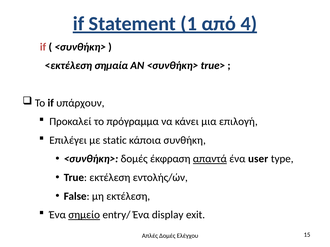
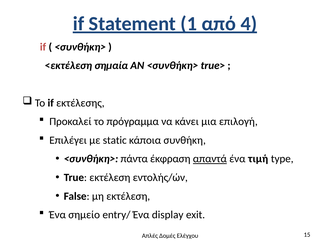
υπάρχουν: υπάρχουν -> εκτέλεσης (80, 103)
<συνθήκη> δομές: δομές -> πάντα (134, 159)
user: user -> τιμή (258, 159)
σημείο underline: present -> none (84, 215)
